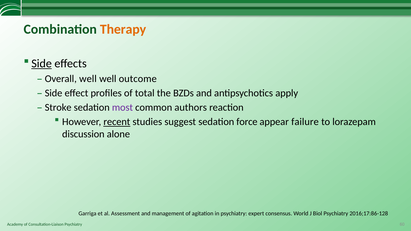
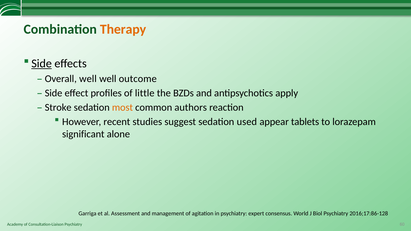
total: total -> little (145, 93)
most colour: purple -> orange (122, 108)
recent underline: present -> none (117, 122)
force: force -> used (247, 122)
failure: failure -> tablets (305, 122)
discussion: discussion -> significant (83, 134)
